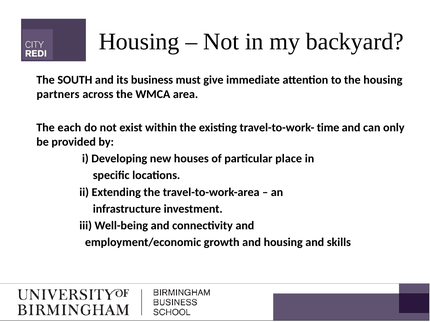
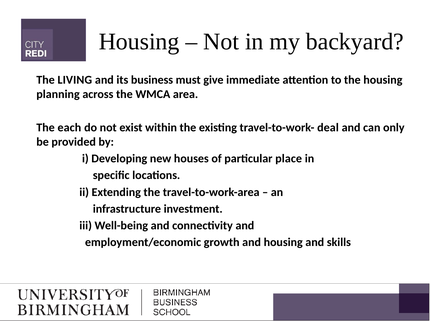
SOUTH: SOUTH -> LIVING (75, 80)
partners: partners -> planning (58, 94)
time: time -> deal (328, 128)
